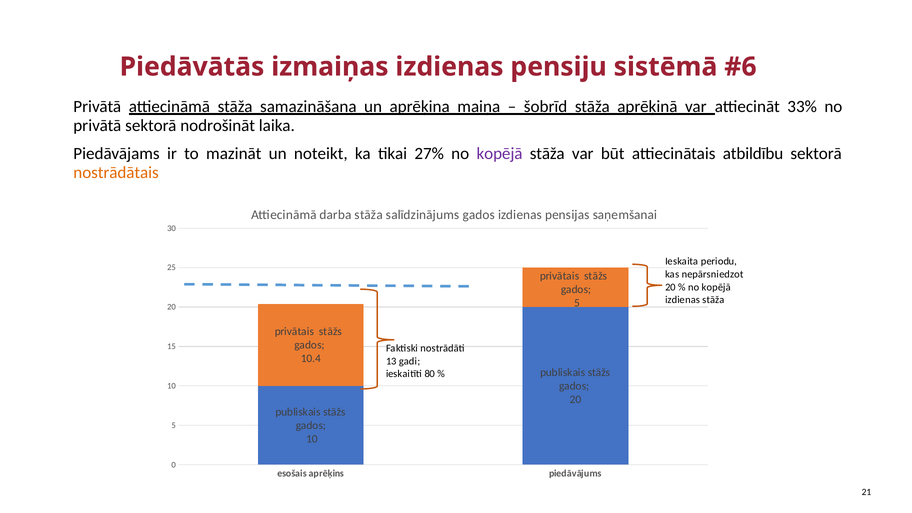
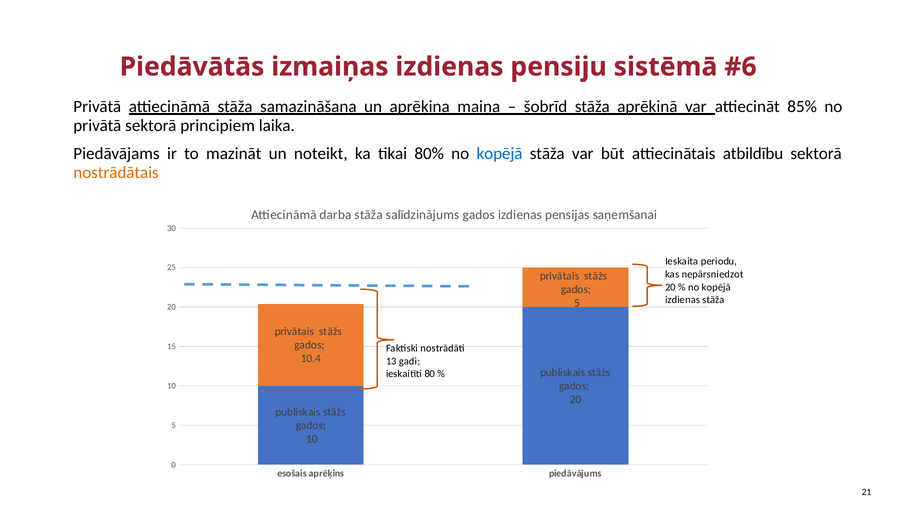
33%: 33% -> 85% (802, 107)
nodrošināt: nodrošināt -> principiem (218, 125)
27%: 27% -> 80% (429, 154)
kopējā colour: purple -> blue (500, 154)
